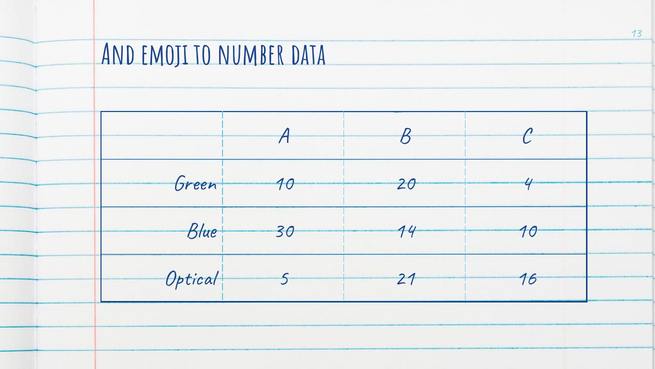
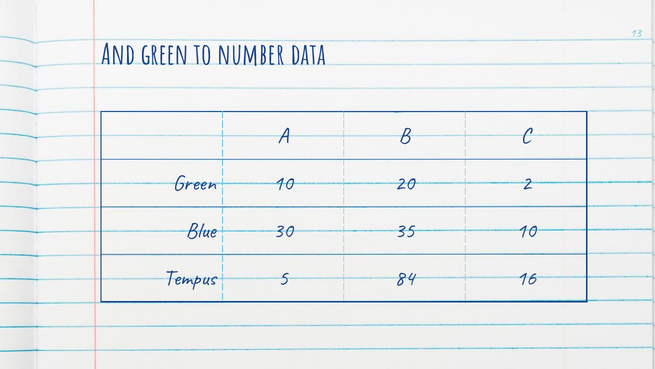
And emoji: emoji -> green (165, 55)
4: 4 -> 2 (526, 183)
14: 14 -> 35 (405, 230)
Optical: Optical -> Tempus (190, 278)
21: 21 -> 84 (405, 278)
